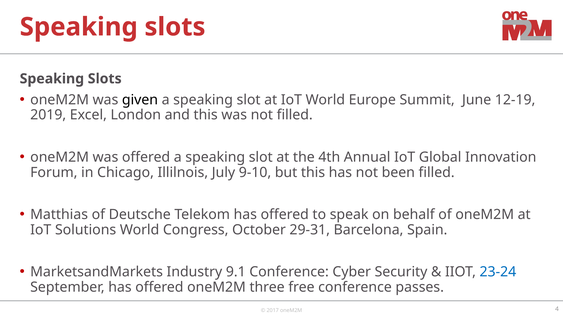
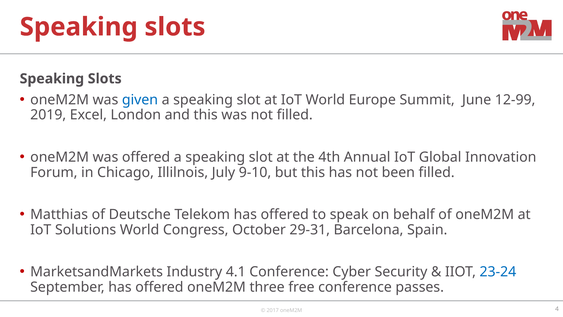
given colour: black -> blue (140, 100)
12-19: 12-19 -> 12-99 (515, 100)
9.1: 9.1 -> 4.1 (236, 272)
